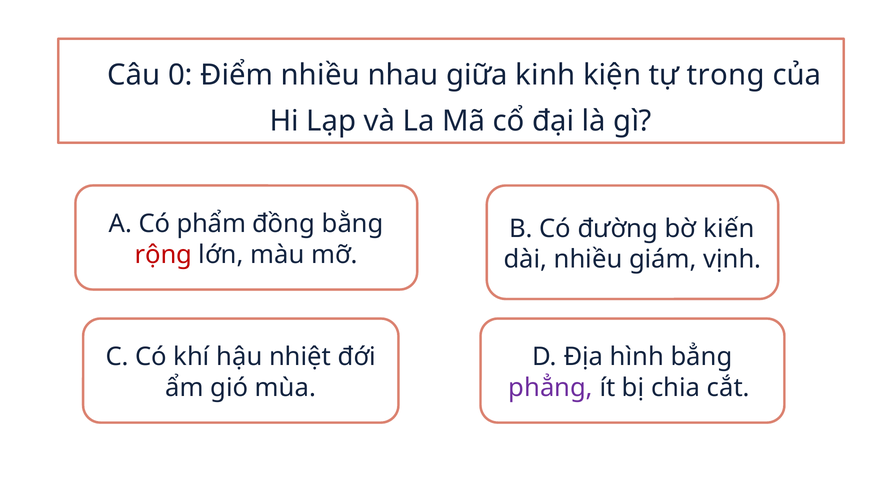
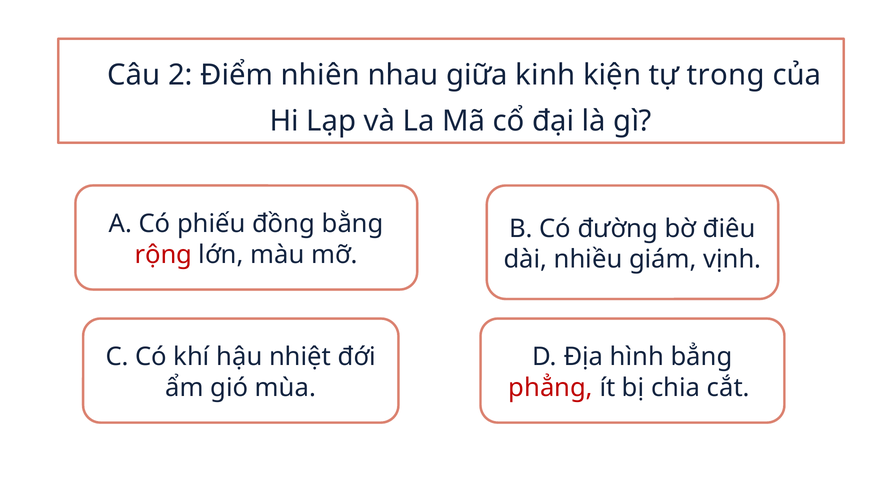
0: 0 -> 2 (180, 75)
Điểm nhiều: nhiều -> nhiên (320, 75)
phẩm: phẩm -> phiếu (211, 224)
kiến: kiến -> điêu (729, 229)
phẳng colour: purple -> red (551, 388)
